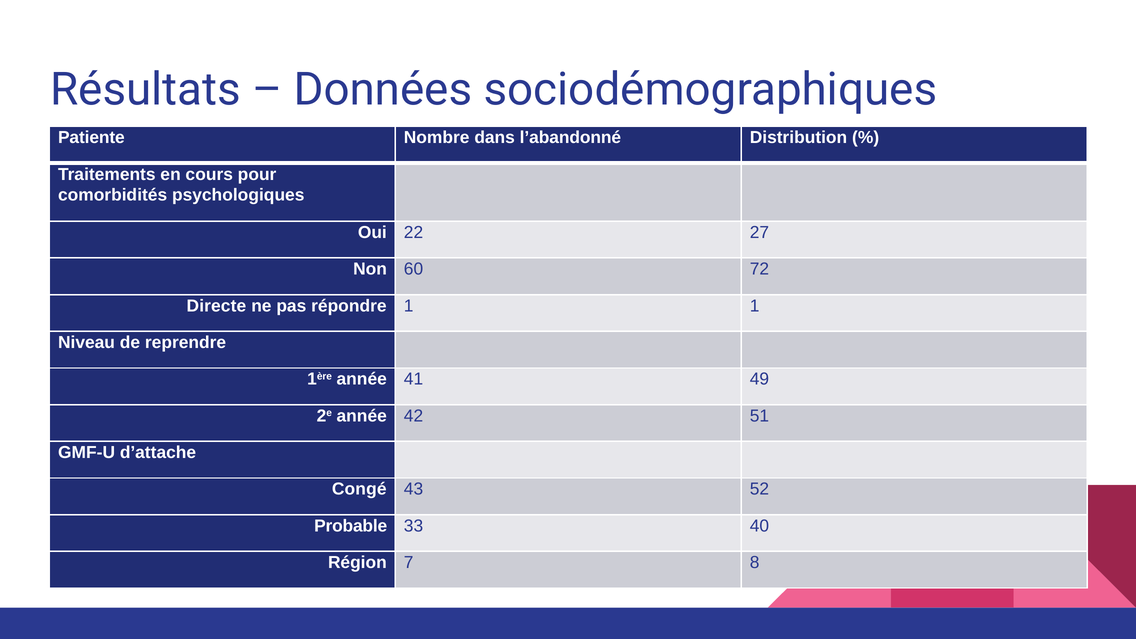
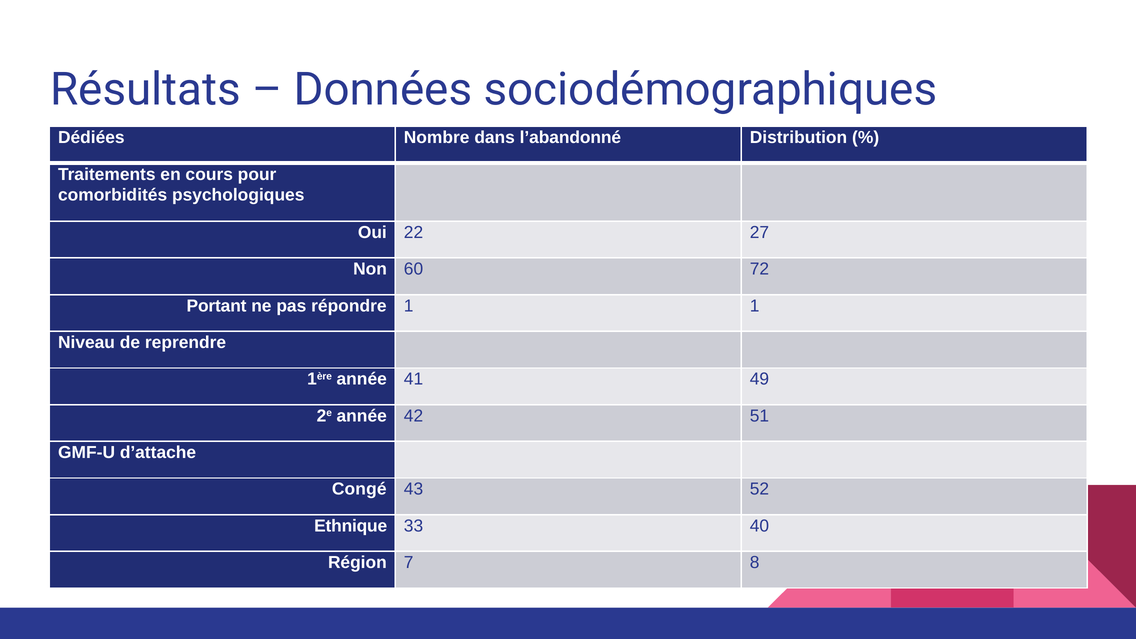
Patiente: Patiente -> Dédiées (91, 138)
Directe: Directe -> Portant (217, 306)
Probable: Probable -> Ethnique (351, 526)
